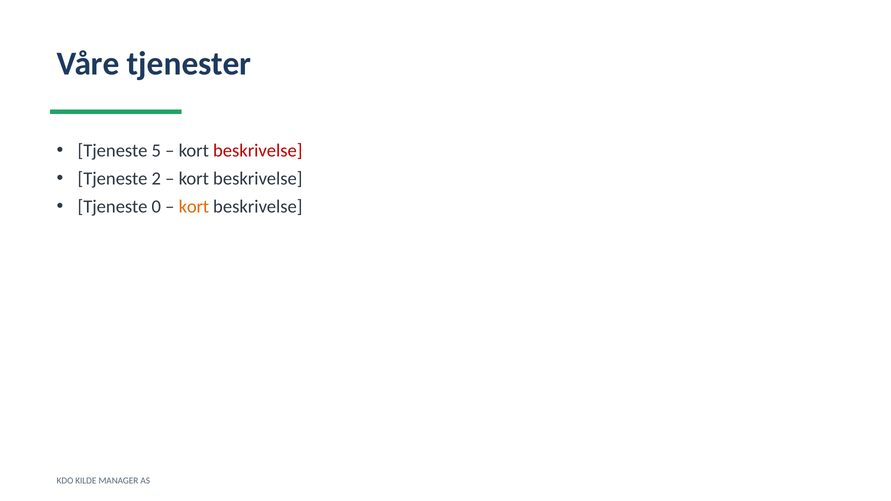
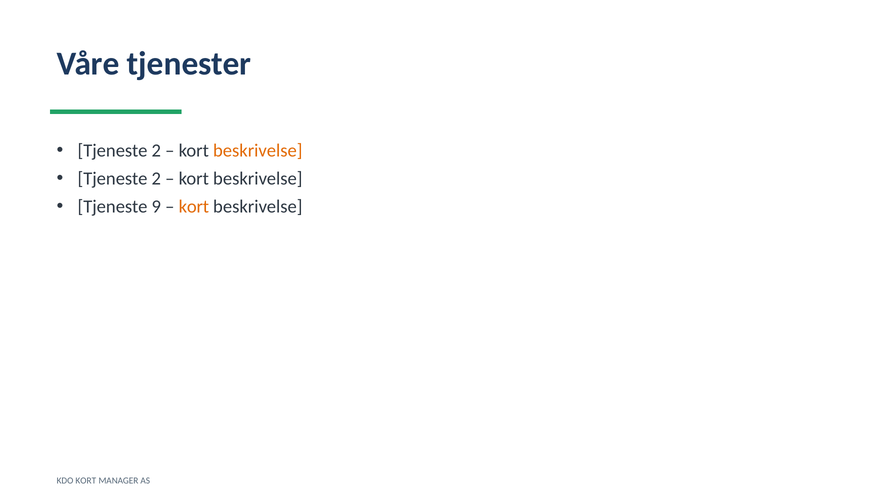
5: 5 -> 2 (156, 151)
beskrivelse colour: red -> orange (258, 151)
0: 0 -> 9 (156, 207)
KDO KILDE: KILDE -> KORT (86, 481)
